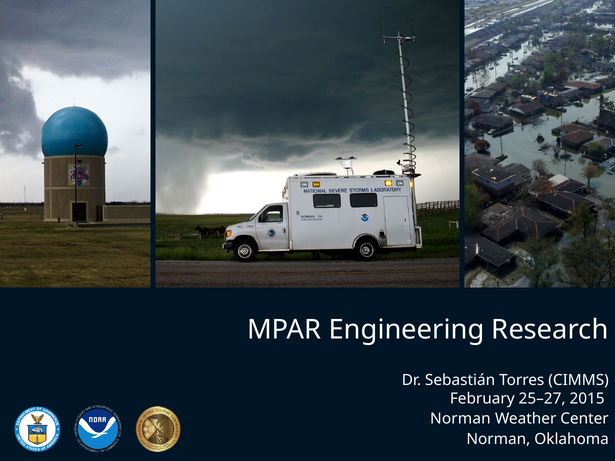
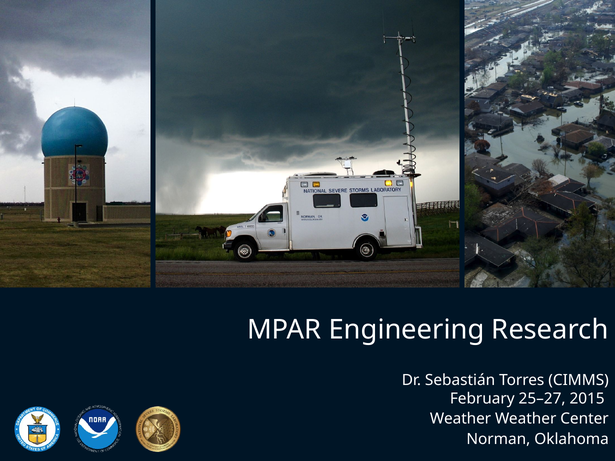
Norman: Norman -> Weather (460, 419)
